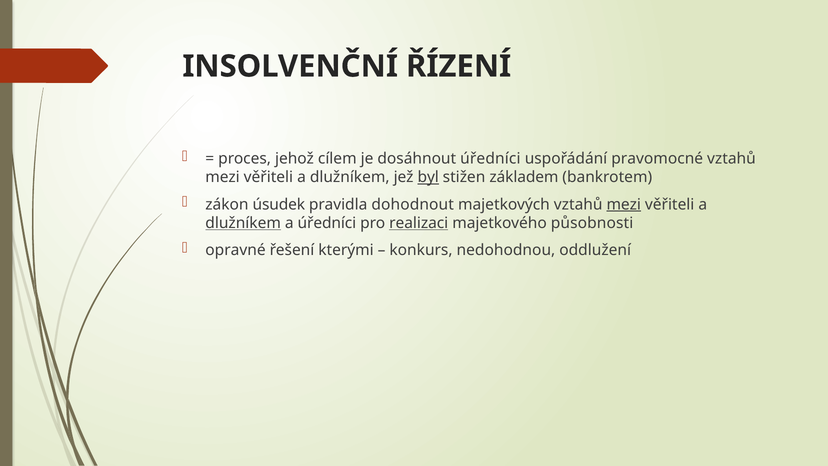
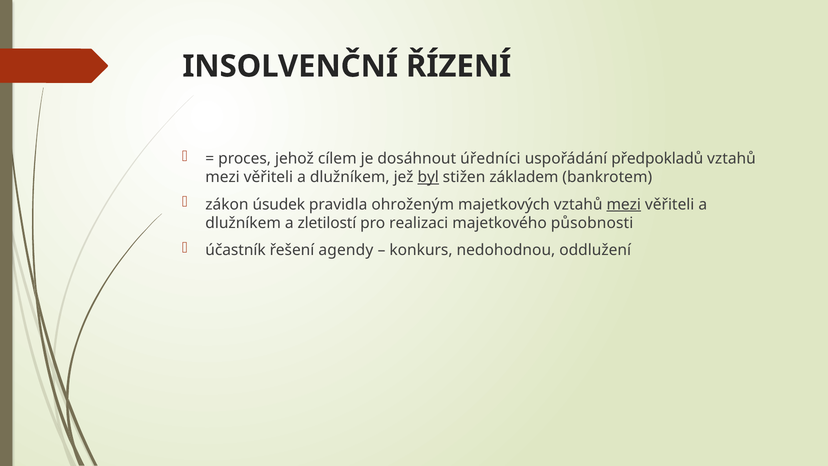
pravomocné: pravomocné -> předpokladů (657, 158)
dohodnout: dohodnout -> ohroženým (413, 204)
dlužníkem underline: present -> none (243, 223)
a úředníci: úředníci -> zletilostí (327, 223)
realizaci underline: present -> none (419, 223)
opravné: opravné -> účastník (236, 250)
kterými: kterými -> agendy (346, 250)
